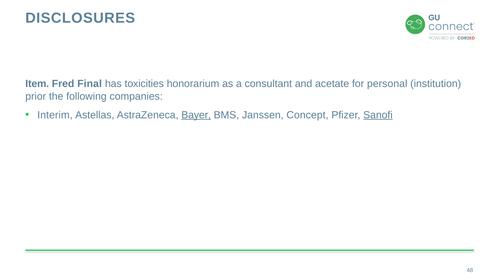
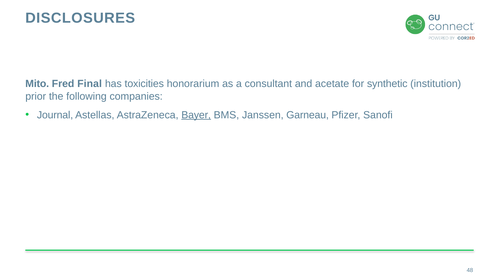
Item: Item -> Mito (37, 84)
personal: personal -> synthetic (387, 84)
Interim: Interim -> Journal (55, 115)
Concept: Concept -> Garneau (308, 115)
Sanofi underline: present -> none (378, 115)
